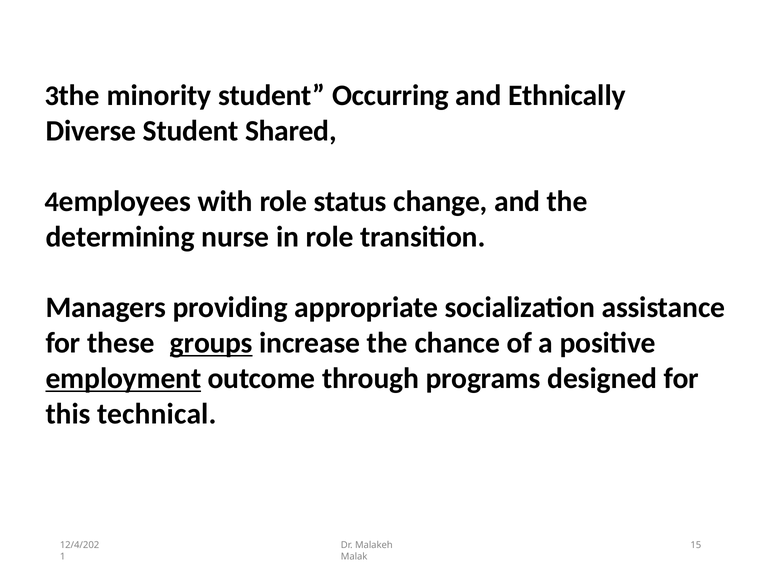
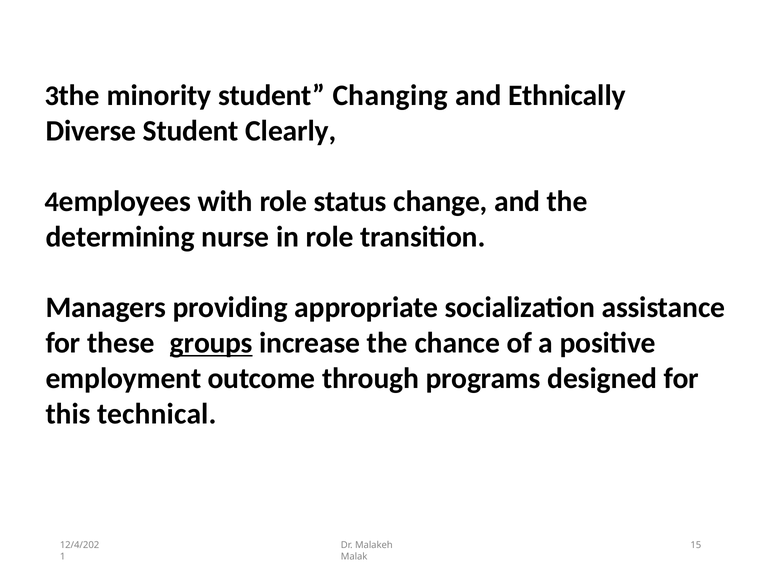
Occurring: Occurring -> Changing (390, 95)
Shared: Shared -> Clearly (291, 131)
employment underline: present -> none (123, 378)
